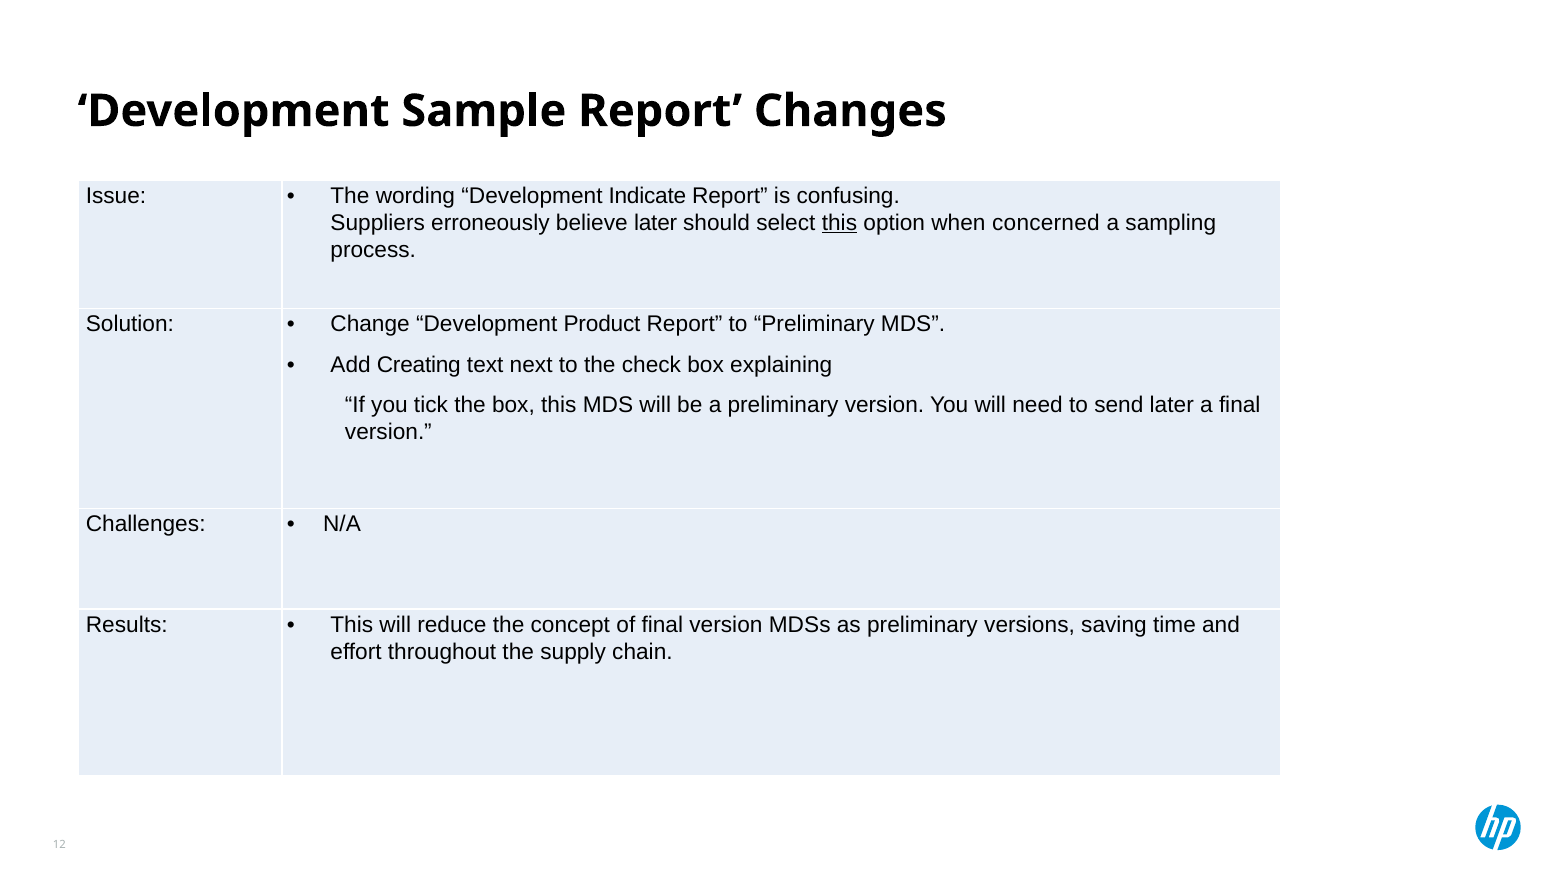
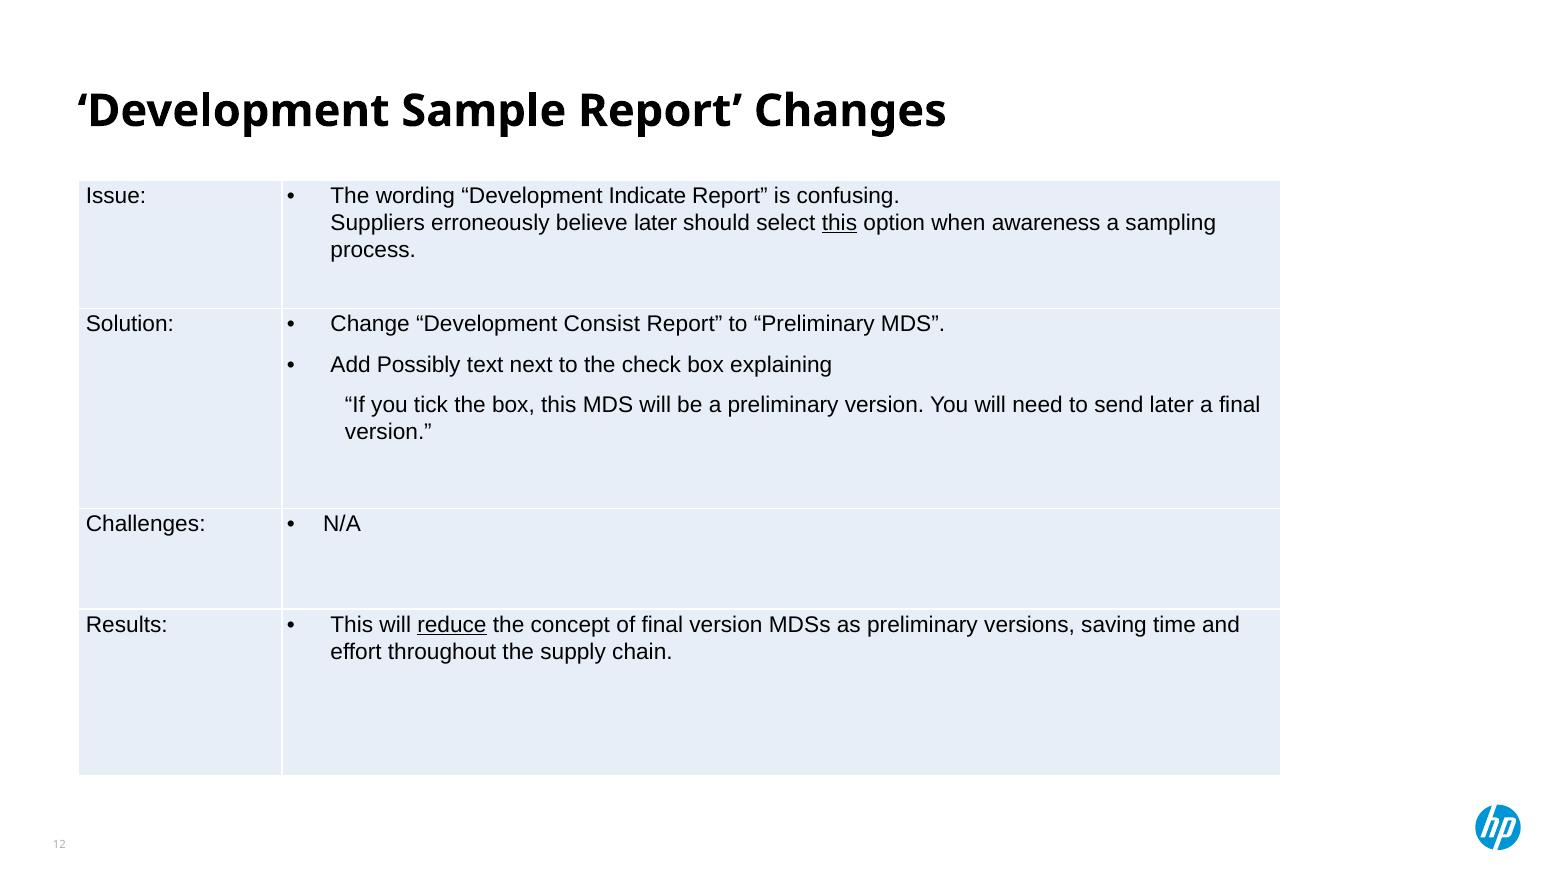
concerned: concerned -> awareness (1046, 223)
Product: Product -> Consist (602, 325)
Creating: Creating -> Possibly (419, 365)
reduce underline: none -> present (452, 625)
